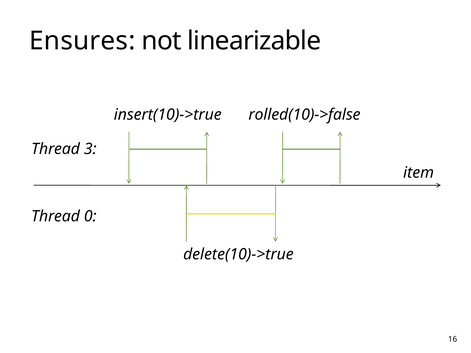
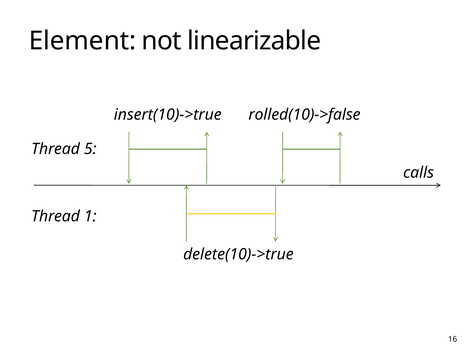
Ensures: Ensures -> Element (82, 41)
3: 3 -> 5 (90, 149)
item: item -> calls (419, 173)
0: 0 -> 1 (90, 216)
